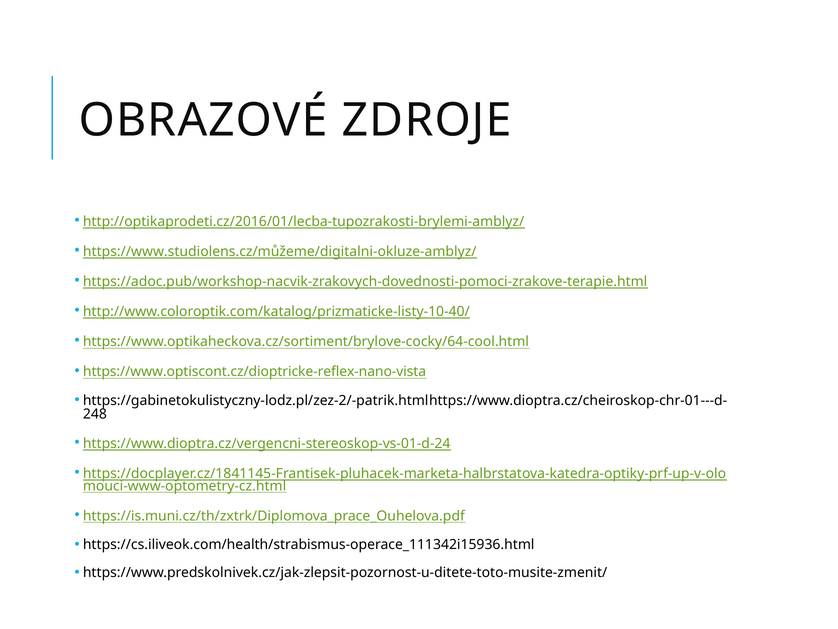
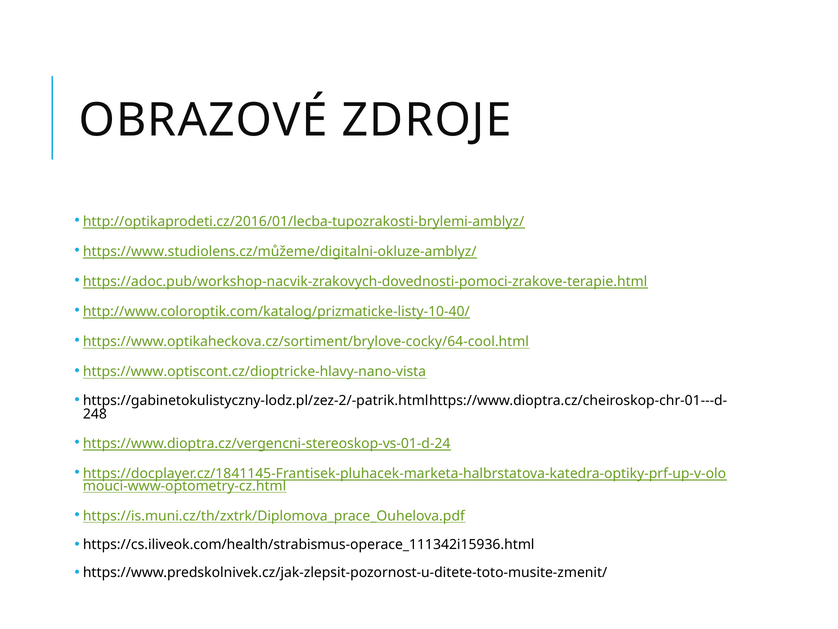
https://www.optiscont.cz/dioptricke-reflex-nano-vista: https://www.optiscont.cz/dioptricke-reflex-nano-vista -> https://www.optiscont.cz/dioptricke-hlavy-nano-vista (255, 372)
